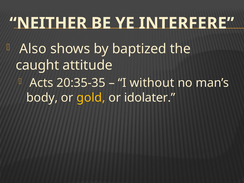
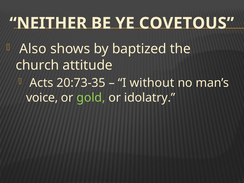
INTERFERE: INTERFERE -> COVETOUS (187, 23)
caught: caught -> church (37, 65)
20:35-35: 20:35-35 -> 20:73-35 (81, 83)
body: body -> voice (42, 98)
gold colour: yellow -> light green (91, 98)
idolater: idolater -> idolatry (150, 98)
